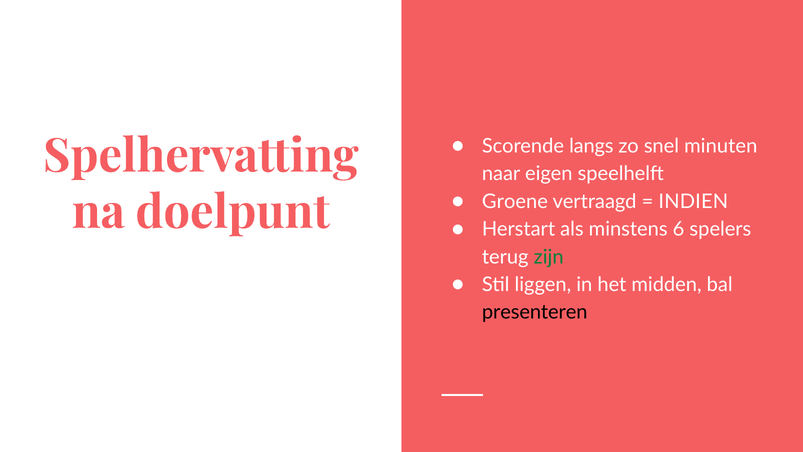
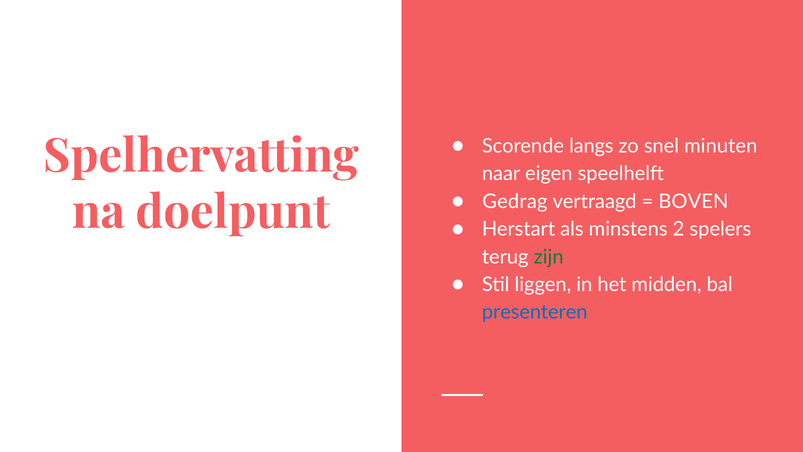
Groene: Groene -> Gedrag (515, 201)
INDIEN: INDIEN -> BOVEN (693, 201)
6: 6 -> 2 (679, 229)
presenteren colour: black -> blue (535, 312)
